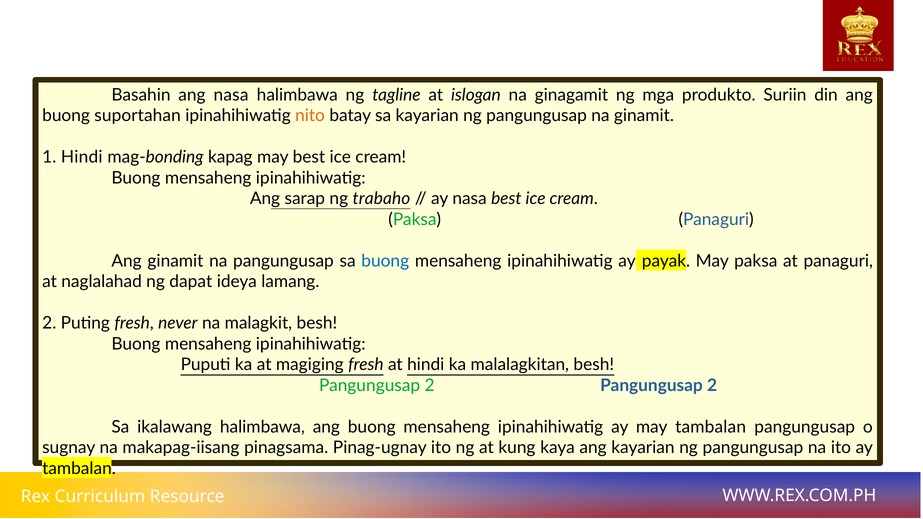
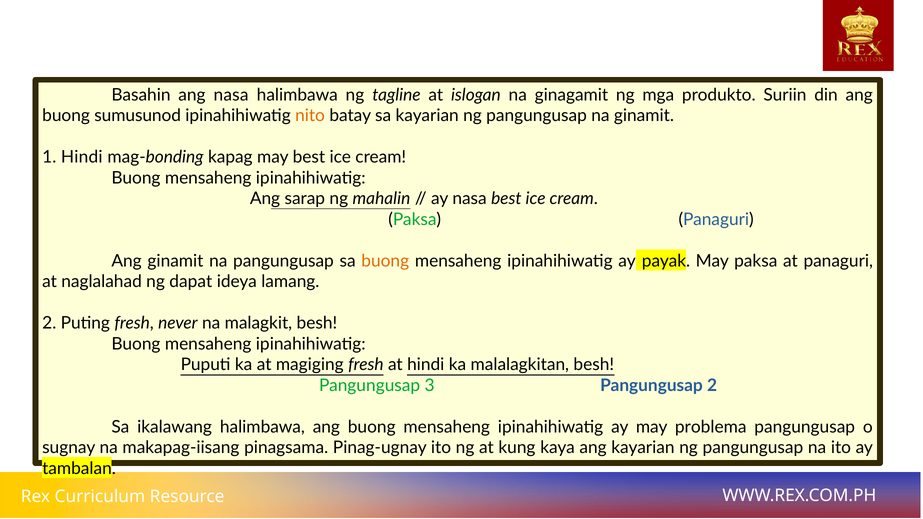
suportahan: suportahan -> sumusunod (138, 116)
trabaho: trabaho -> mahalin (381, 199)
buong colour: blue -> orange (385, 261)
2: 2 -> 3 (430, 386)
may tambalan: tambalan -> problema (711, 427)
